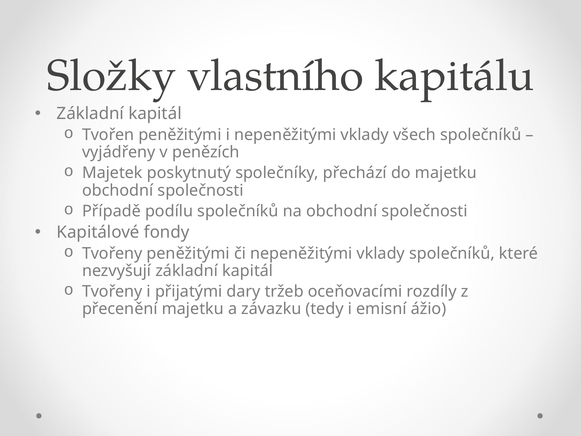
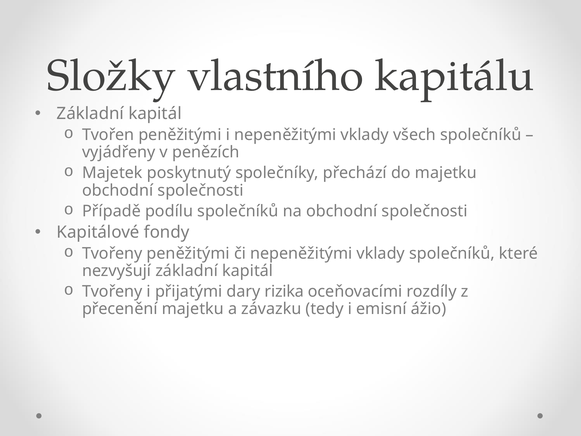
tržeb: tržeb -> rizika (284, 291)
